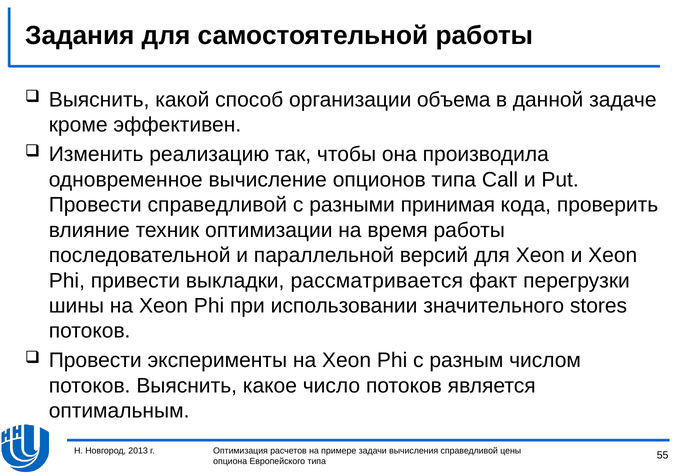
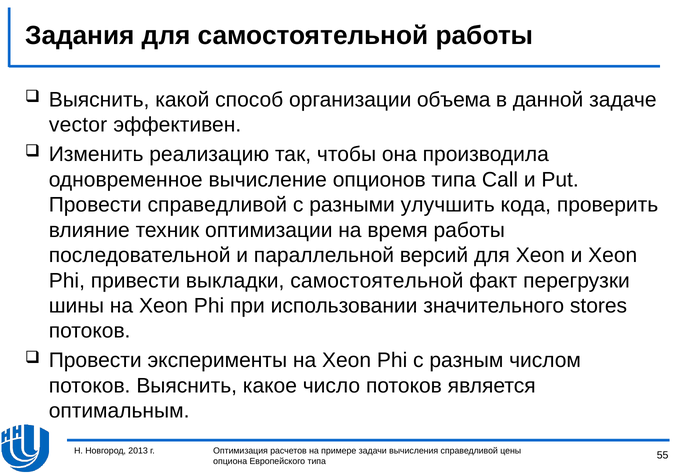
кроме: кроме -> vector (78, 125)
принимая: принимая -> улучшить (448, 205)
выкладки рассматривается: рассматривается -> самостоятельной (377, 280)
